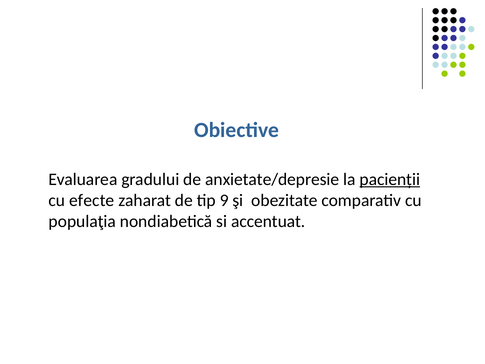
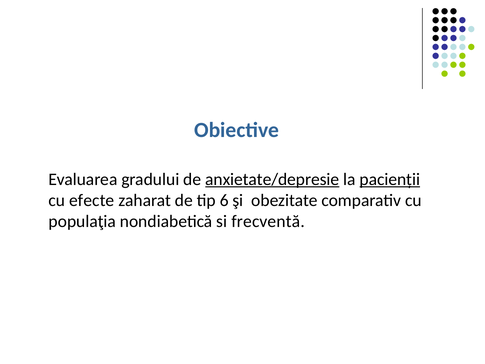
anxietate/depresie underline: none -> present (272, 179)
9: 9 -> 6 (224, 200)
accentuat: accentuat -> frecventă (268, 221)
